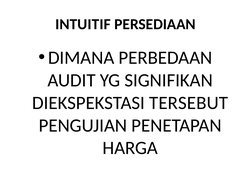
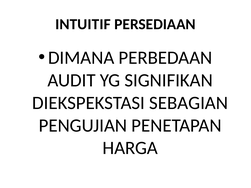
TERSEBUT: TERSEBUT -> SEBAGIAN (189, 103)
